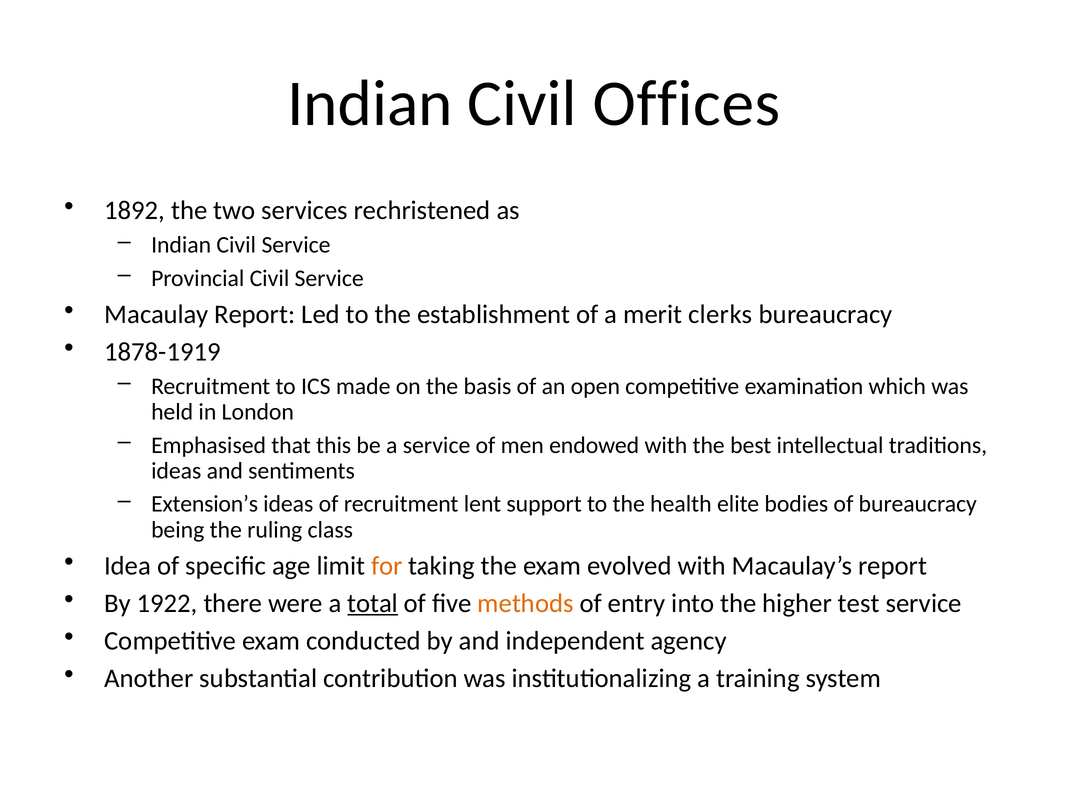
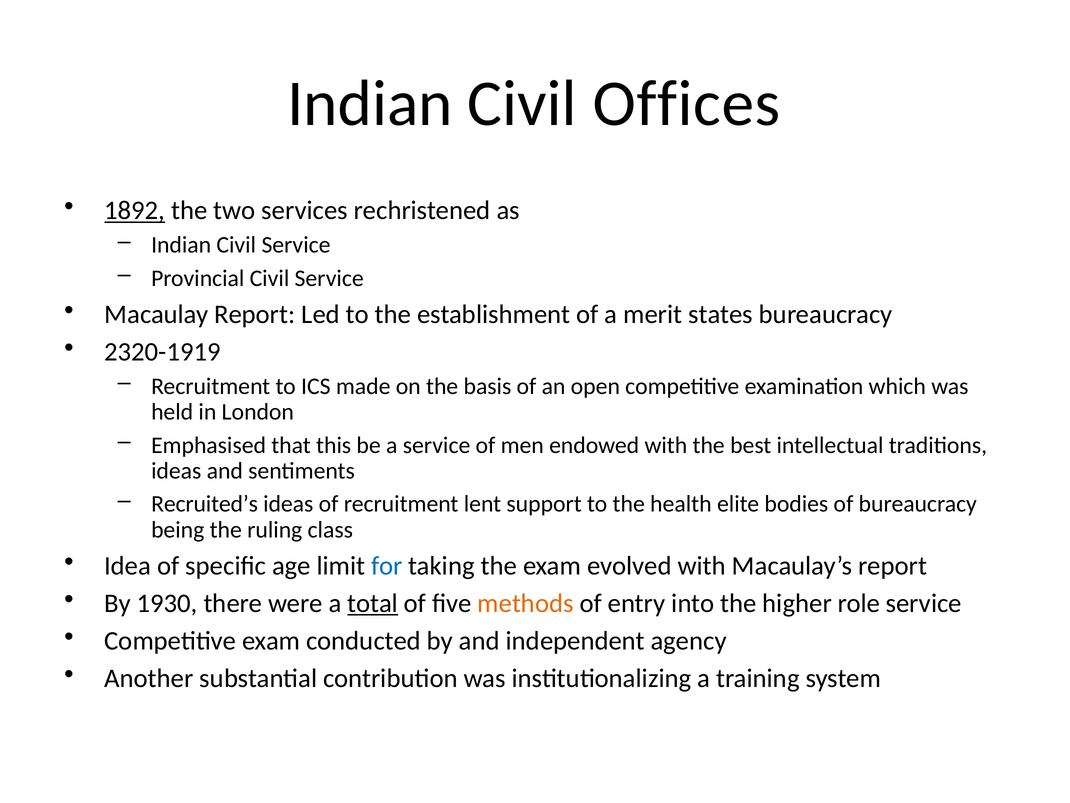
1892 underline: none -> present (135, 211)
clerks: clerks -> states (721, 314)
1878-1919: 1878-1919 -> 2320-1919 (163, 352)
Extension’s: Extension’s -> Recruited’s (205, 504)
for colour: orange -> blue (387, 566)
1922: 1922 -> 1930 (167, 603)
test: test -> role (859, 603)
